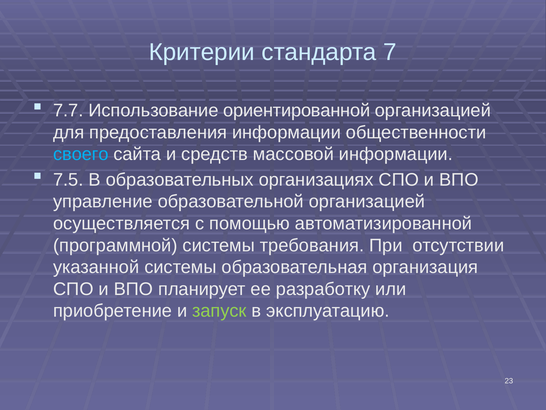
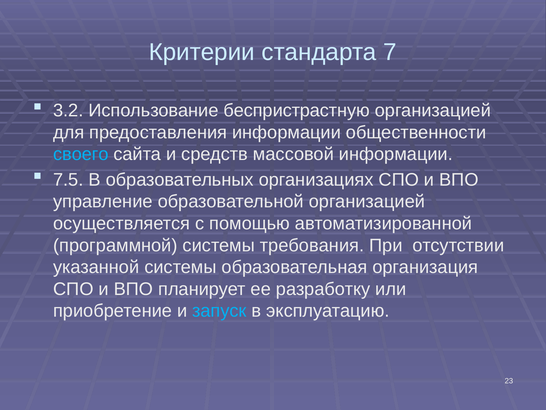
7.7: 7.7 -> 3.2 (68, 110)
ориентированной: ориентированной -> беспристрастную (297, 110)
запуск colour: light green -> light blue (219, 311)
